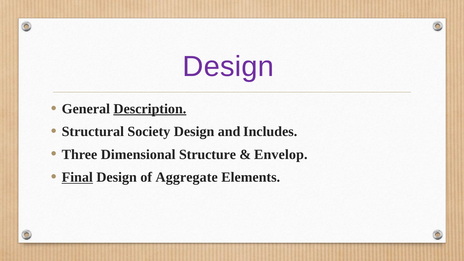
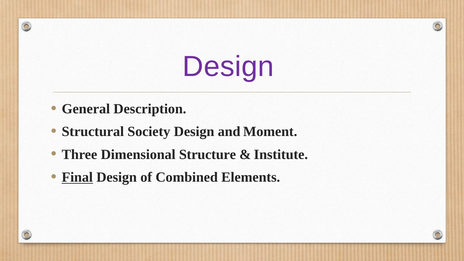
Description underline: present -> none (150, 109)
Includes: Includes -> Moment (270, 132)
Envelop: Envelop -> Institute (281, 154)
Aggregate: Aggregate -> Combined (187, 177)
